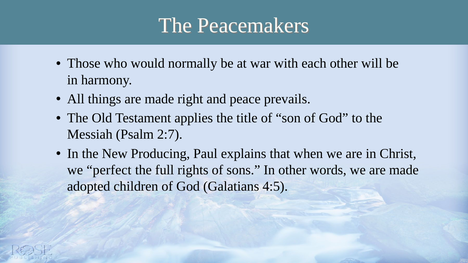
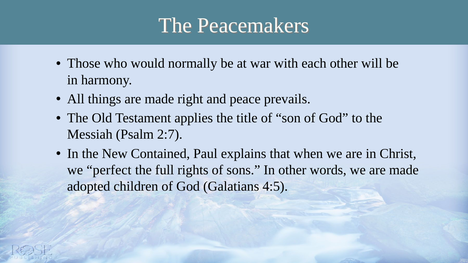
Producing: Producing -> Contained (160, 154)
